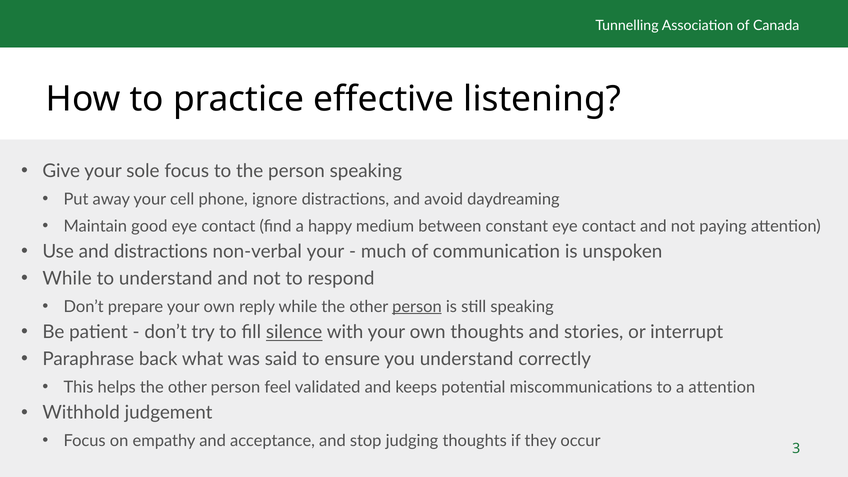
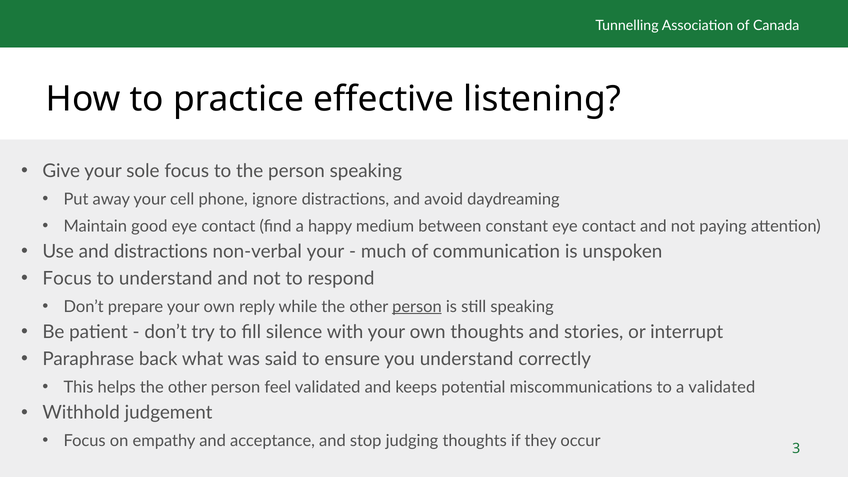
While: While -> Focus (67, 279)
silence underline: present -> none (294, 332)
a attention: attention -> validated (722, 387)
